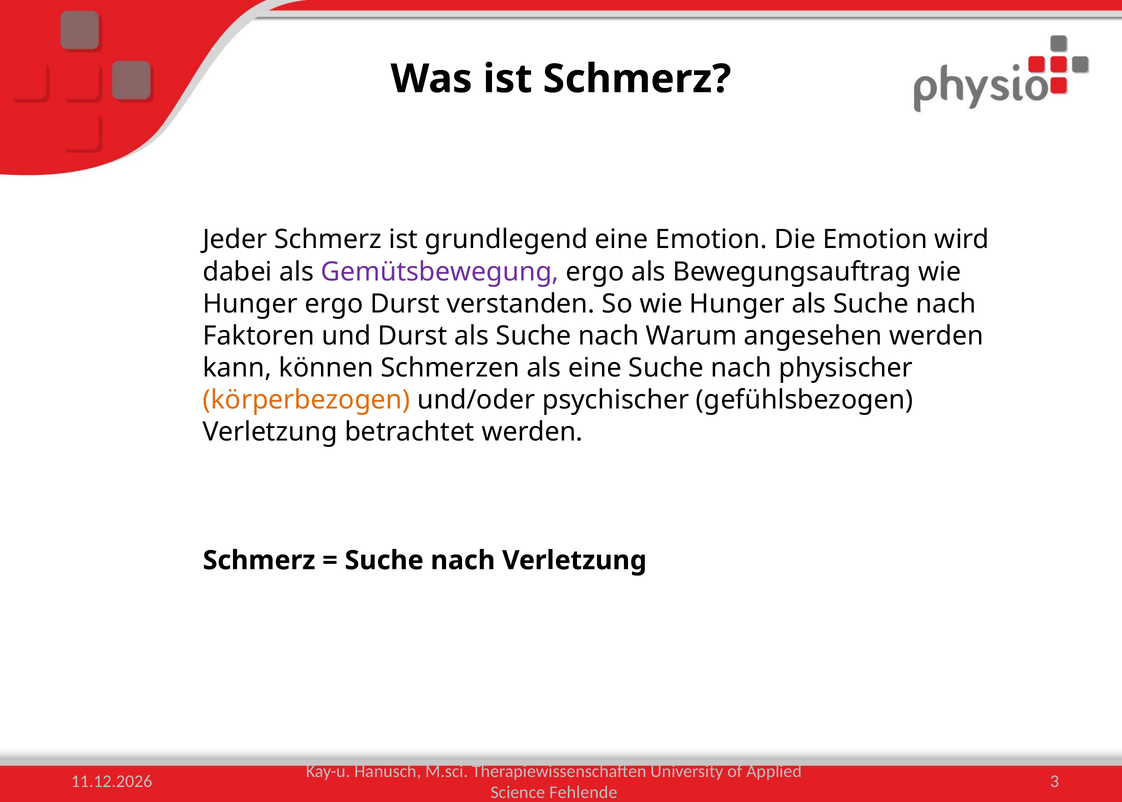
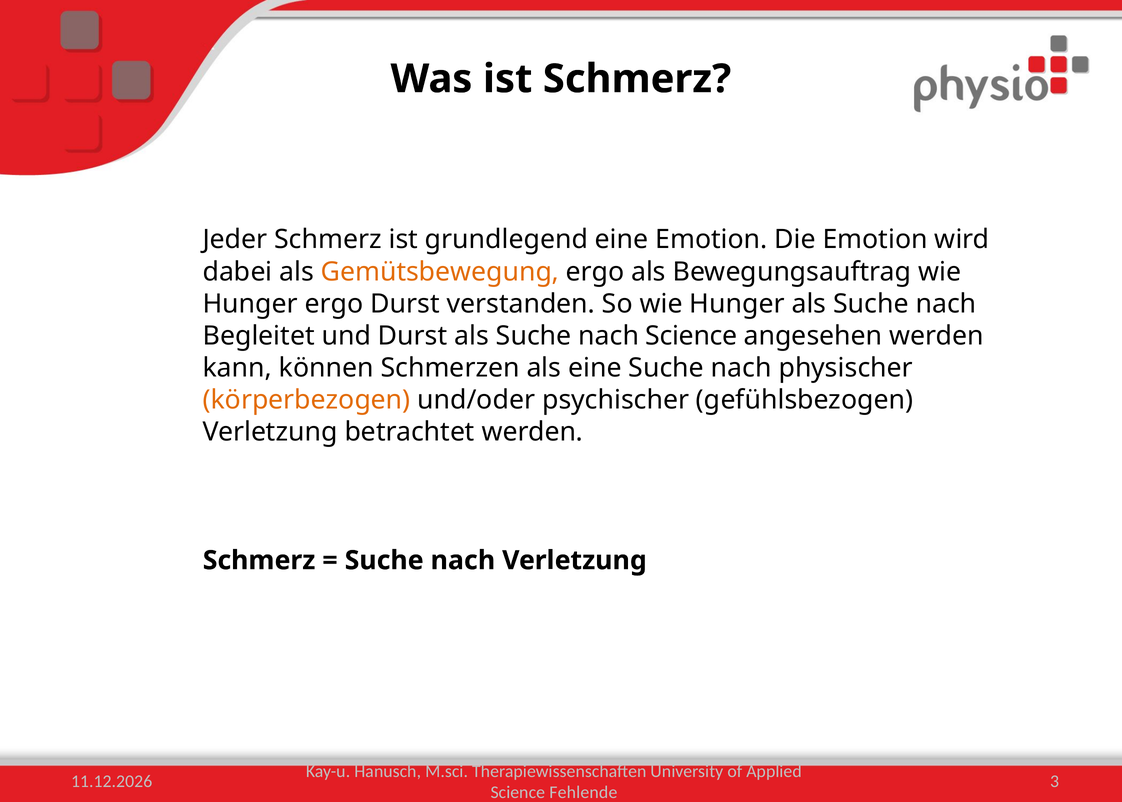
Gemütsbewegung colour: purple -> orange (440, 272)
Faktoren: Faktoren -> Begleitet (259, 336)
nach Warum: Warum -> Science (691, 336)
